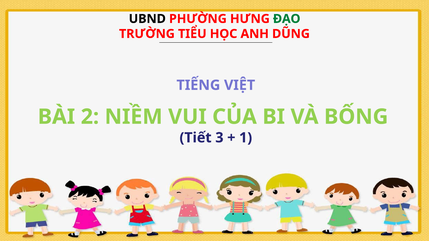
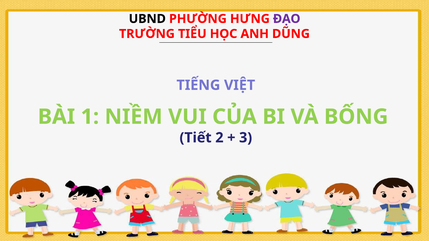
ĐẠO colour: green -> purple (287, 19)
2: 2 -> 1 (90, 117)
3: 3 -> 2 (219, 138)
1: 1 -> 3 (246, 138)
